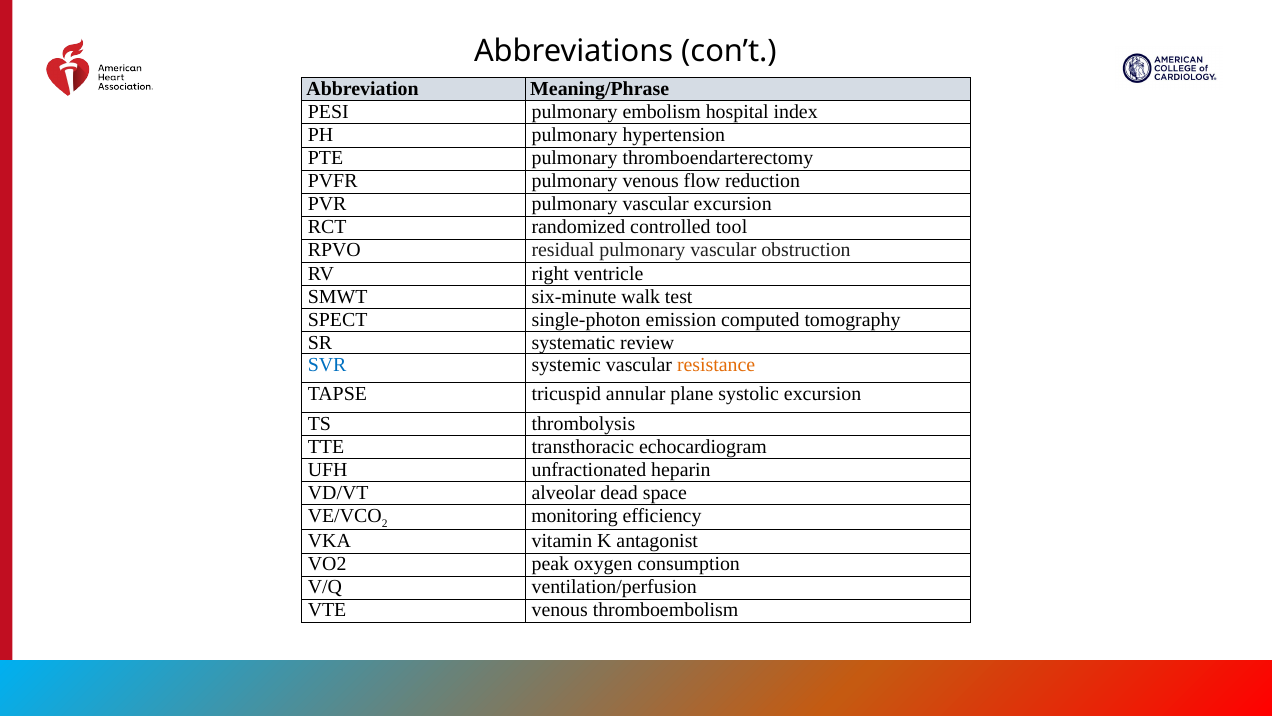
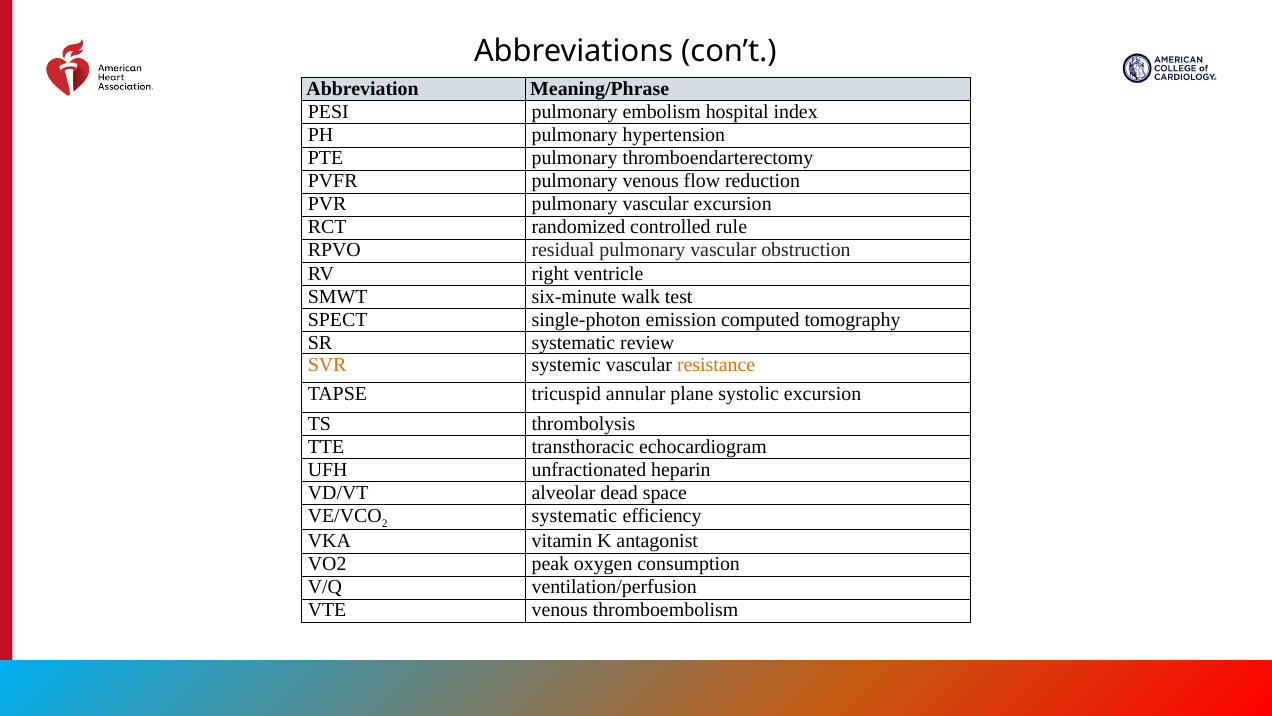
tool: tool -> rule (732, 227)
SVR colour: blue -> orange (327, 364)
monitoring: monitoring -> systematic (574, 516)
